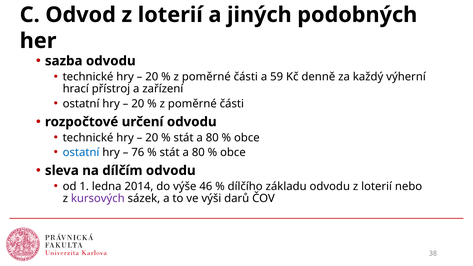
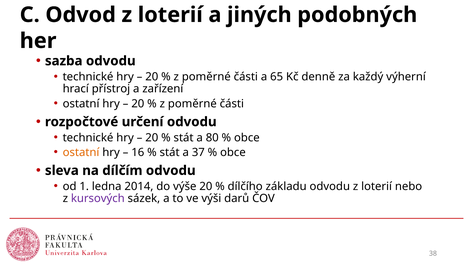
59: 59 -> 65 (277, 77)
ostatní colour: blue -> orange (81, 152)
76: 76 -> 16 (138, 152)
80: 80 -> 37 (198, 152)
výše 46: 46 -> 20 (206, 186)
